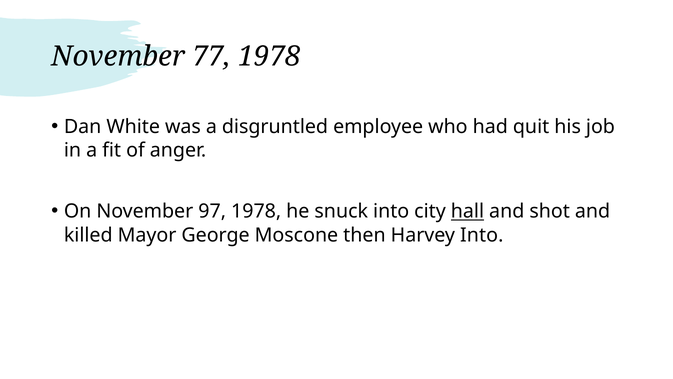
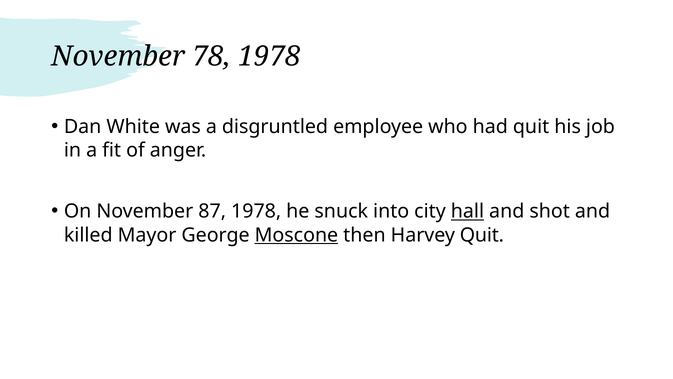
77: 77 -> 78 (212, 57)
97: 97 -> 87 (212, 211)
Moscone underline: none -> present (296, 235)
Harvey Into: Into -> Quit (482, 235)
